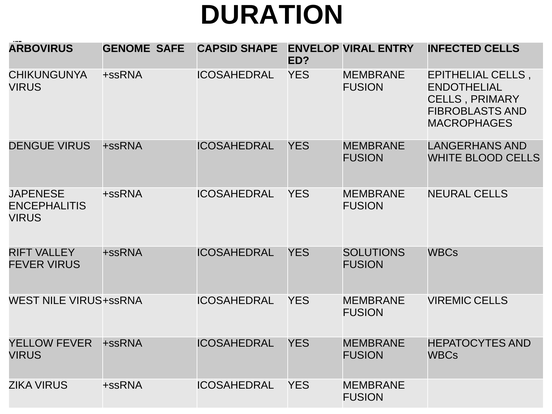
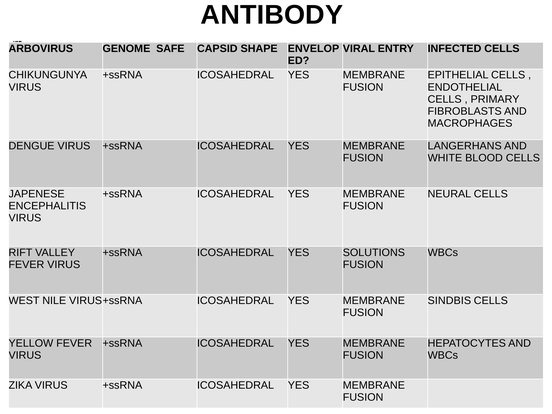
DURATION: DURATION -> ANTIBODY (272, 15)
VIREMIC: VIREMIC -> SINDBIS (449, 301)
